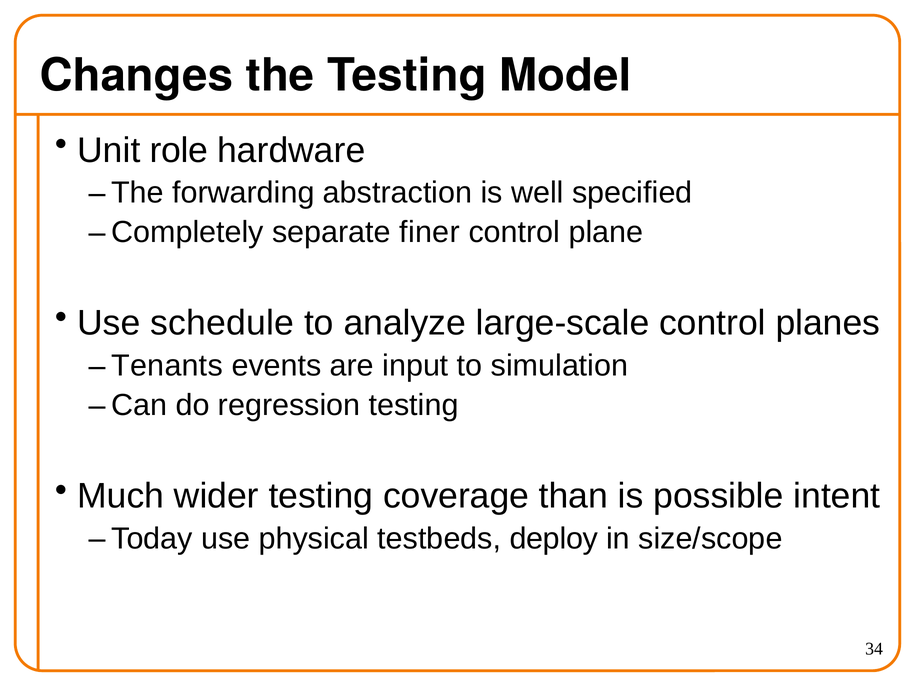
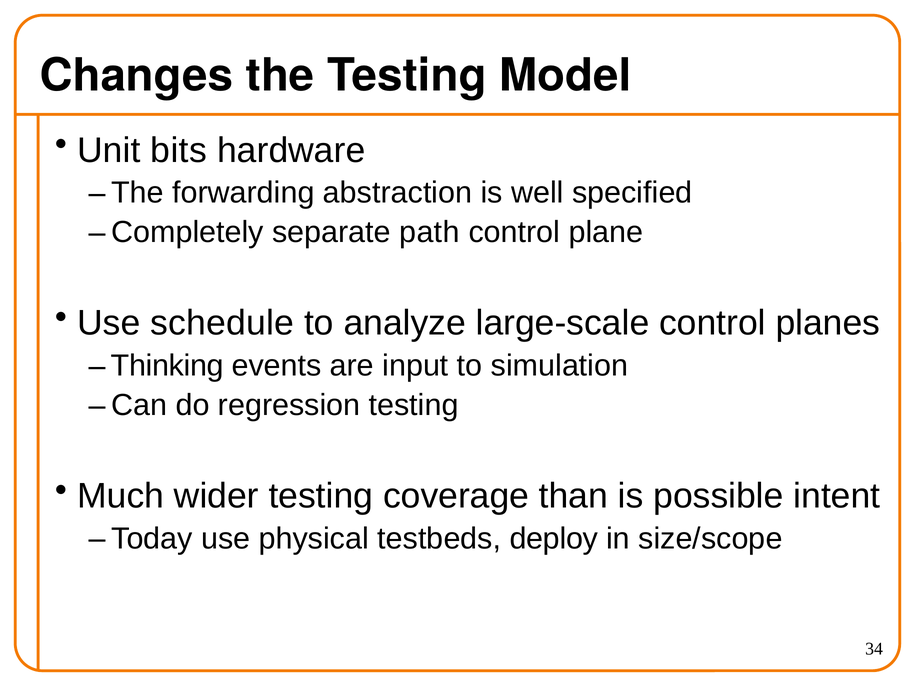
role: role -> bits (179, 150)
finer: finer -> path (430, 232)
Tenants: Tenants -> Thinking (167, 366)
